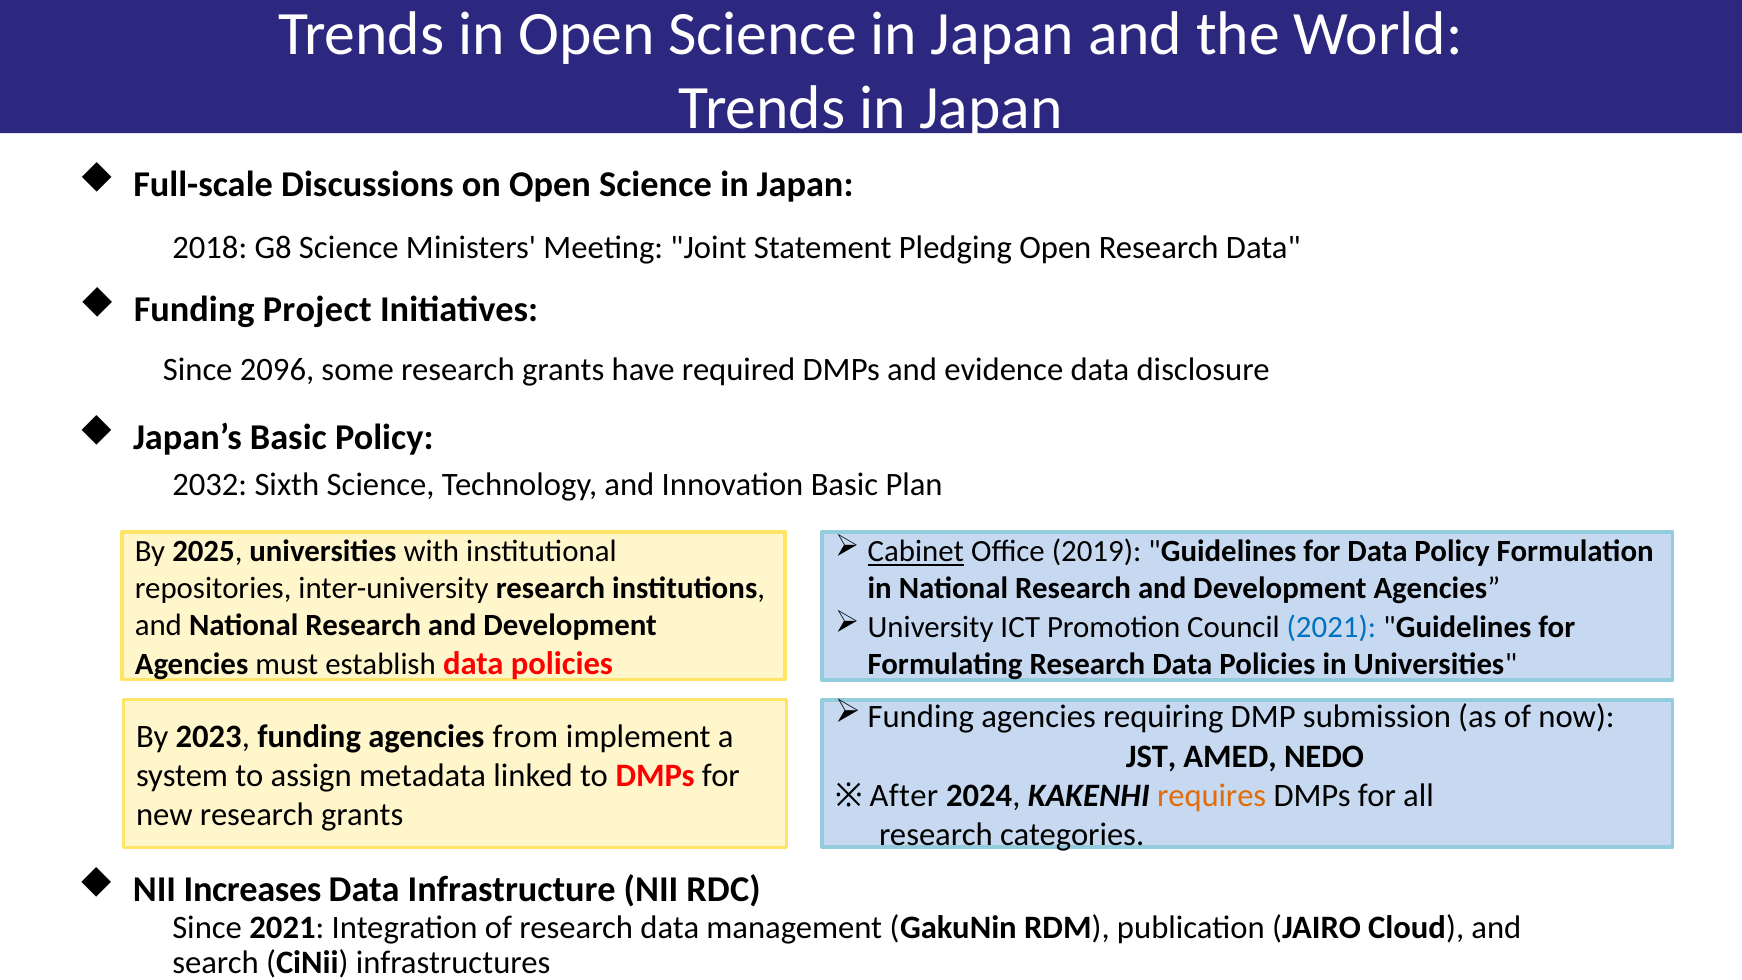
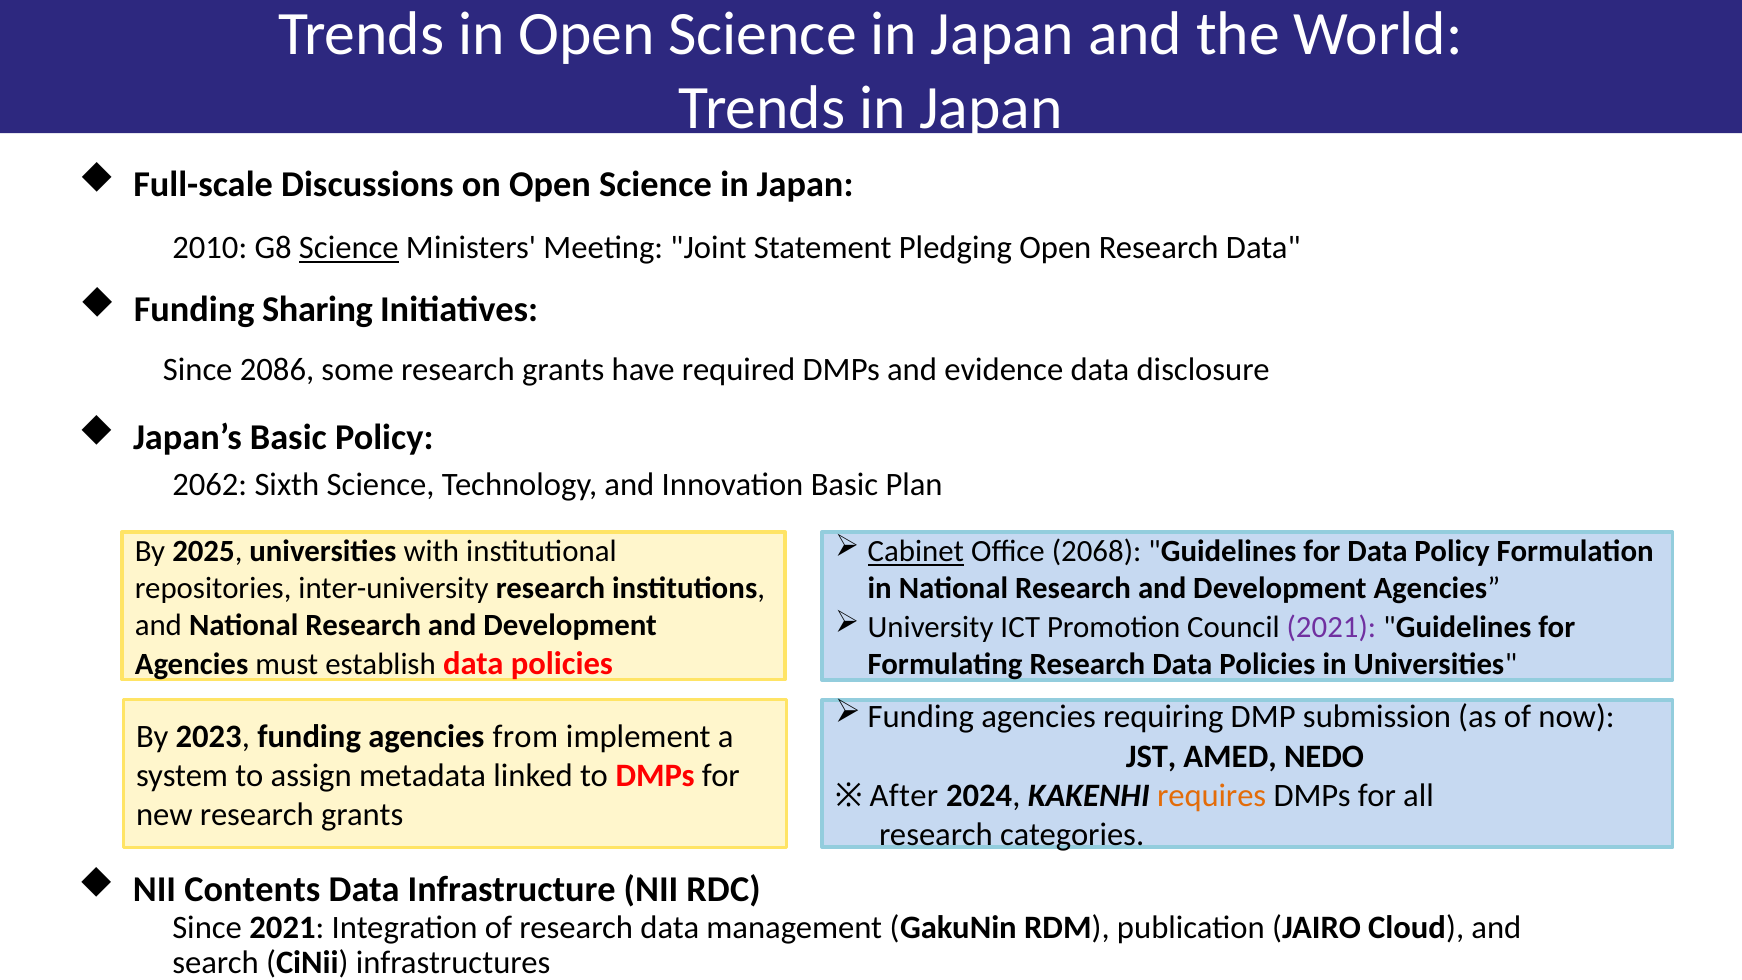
2018: 2018 -> 2010 (210, 247)
Science underline: none -> present (349, 247)
Project: Project -> Sharing (318, 310)
2096: 2096 -> 2086 (277, 370)
2032: 2032 -> 2062 (210, 485)
2019: 2019 -> 2068 (1097, 552)
2021 colour: blue -> purple (1331, 628)
Increases: Increases -> Contents (252, 889)
